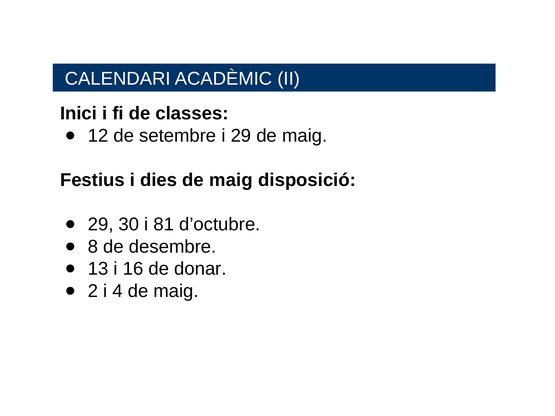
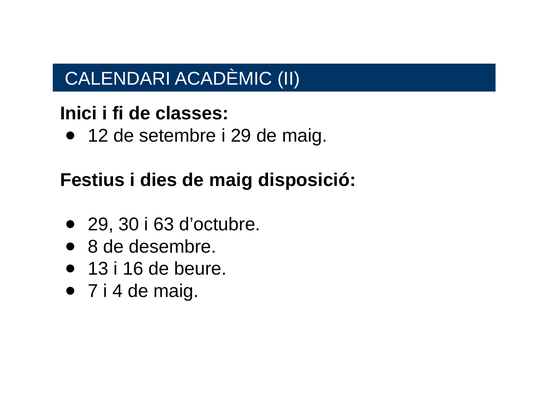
81: 81 -> 63 (164, 225)
donar: donar -> beure (200, 269)
2: 2 -> 7 (93, 291)
